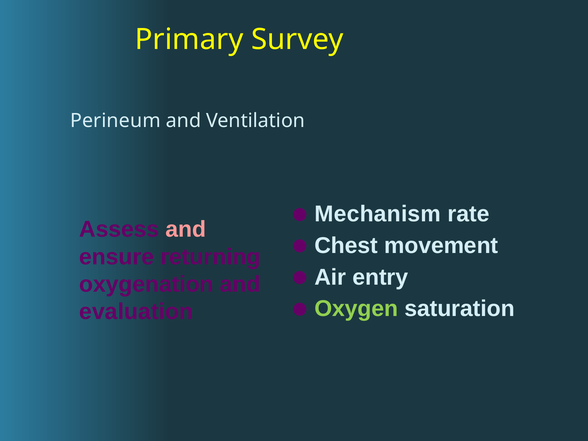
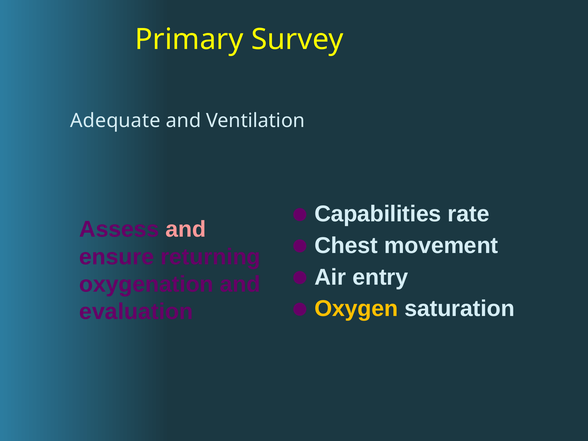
Perineum: Perineum -> Adequate (115, 121)
Mechanism: Mechanism -> Capabilities (378, 214)
Oxygen colour: light green -> yellow (356, 309)
